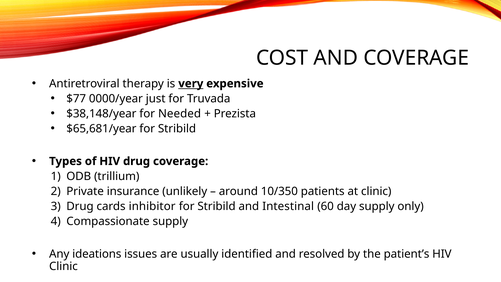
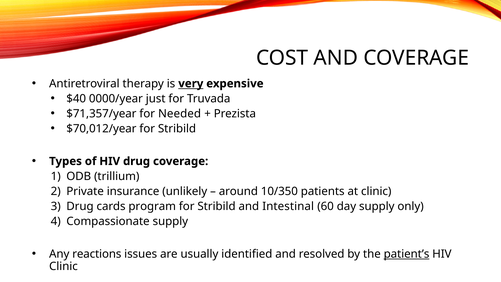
$77: $77 -> $40 (76, 99)
$38,148/year: $38,148/year -> $71,357/year (101, 114)
$65,681/year: $65,681/year -> $70,012/year (101, 129)
inhibitor: inhibitor -> program (152, 206)
ideations: ideations -> reactions (97, 254)
patient’s underline: none -> present (407, 254)
